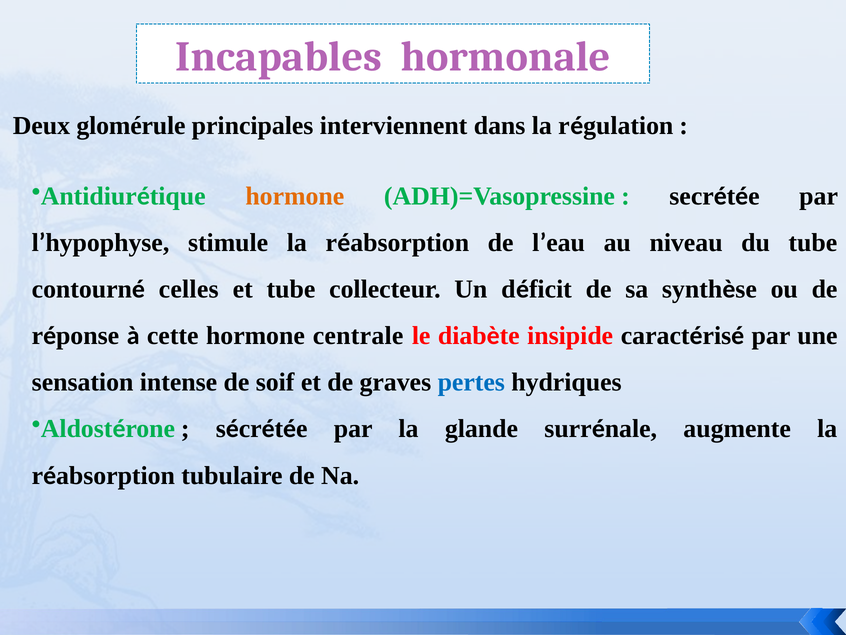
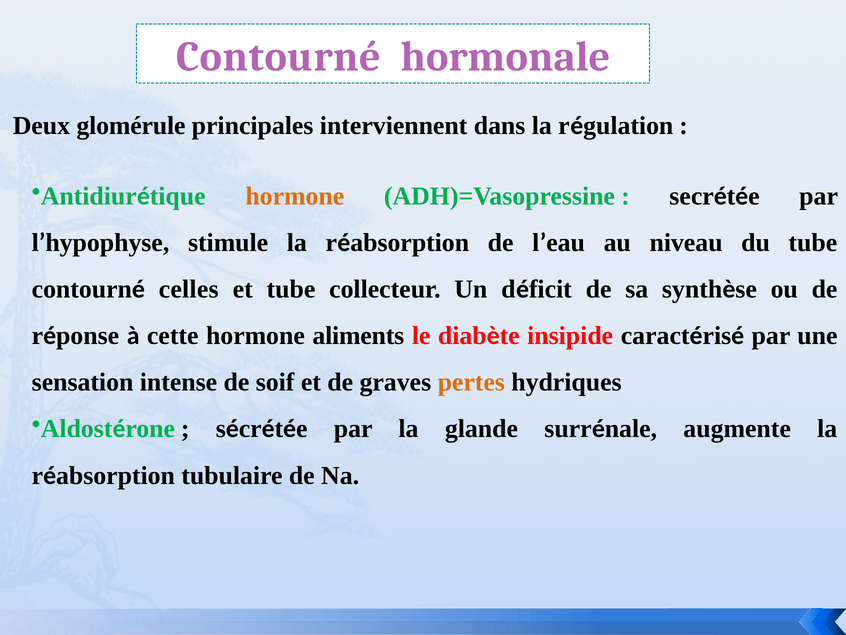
Incapables: Incapables -> Contourné (279, 57)
centrale: centrale -> aliments (358, 336)
pertes colour: blue -> orange (471, 382)
